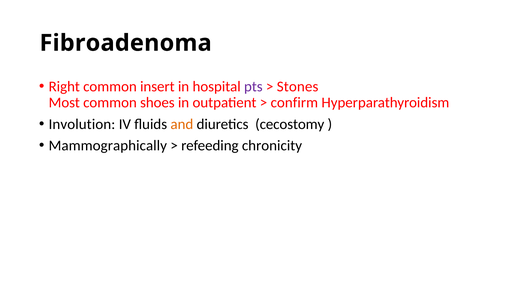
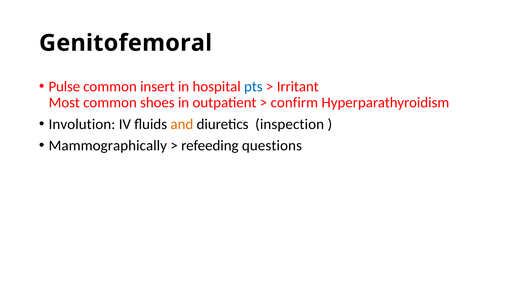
Fibroadenoma: Fibroadenoma -> Genitofemoral (126, 43)
Right: Right -> Pulse (64, 87)
pts colour: purple -> blue (253, 87)
Stones: Stones -> Irritant (298, 87)
cecostomy: cecostomy -> inspection (290, 124)
chronicity: chronicity -> questions (272, 146)
